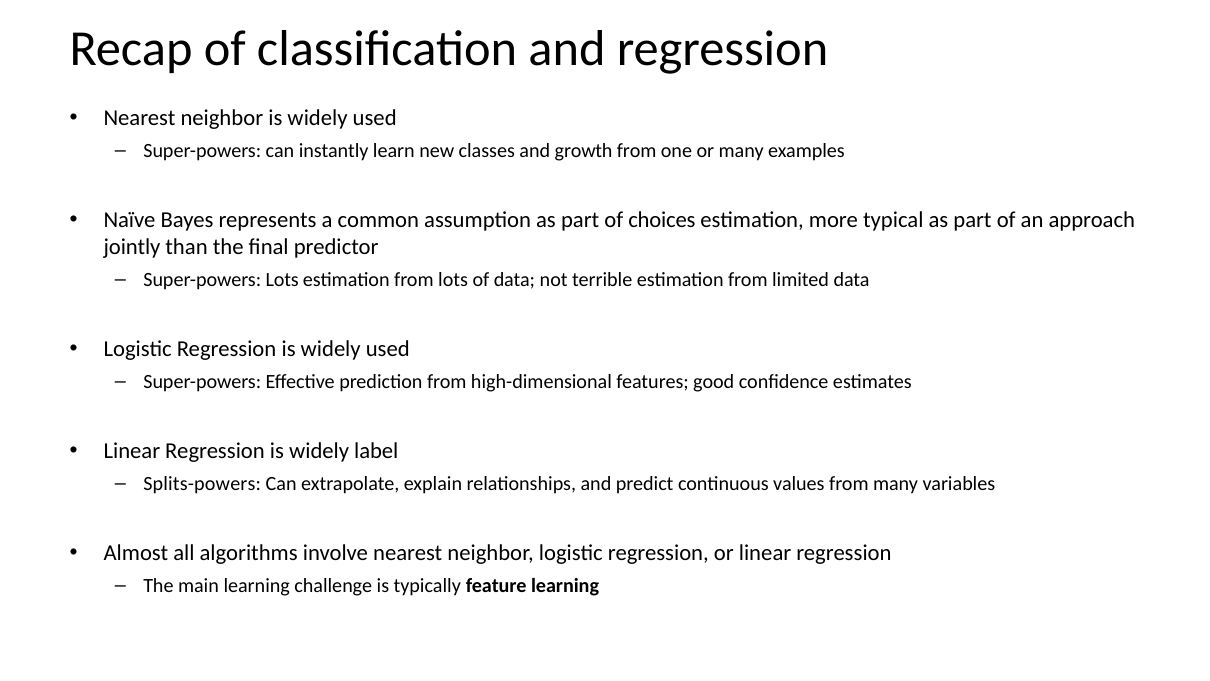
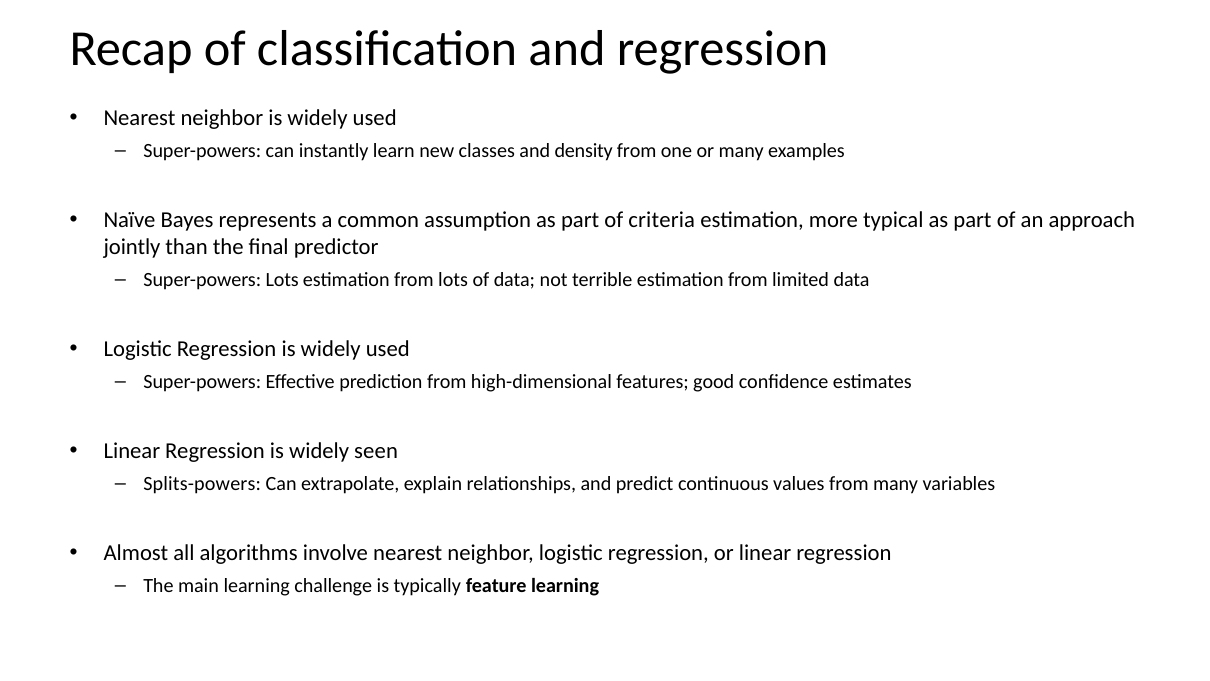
growth: growth -> density (584, 151)
choices: choices -> criteria (662, 220)
label: label -> seen (376, 451)
